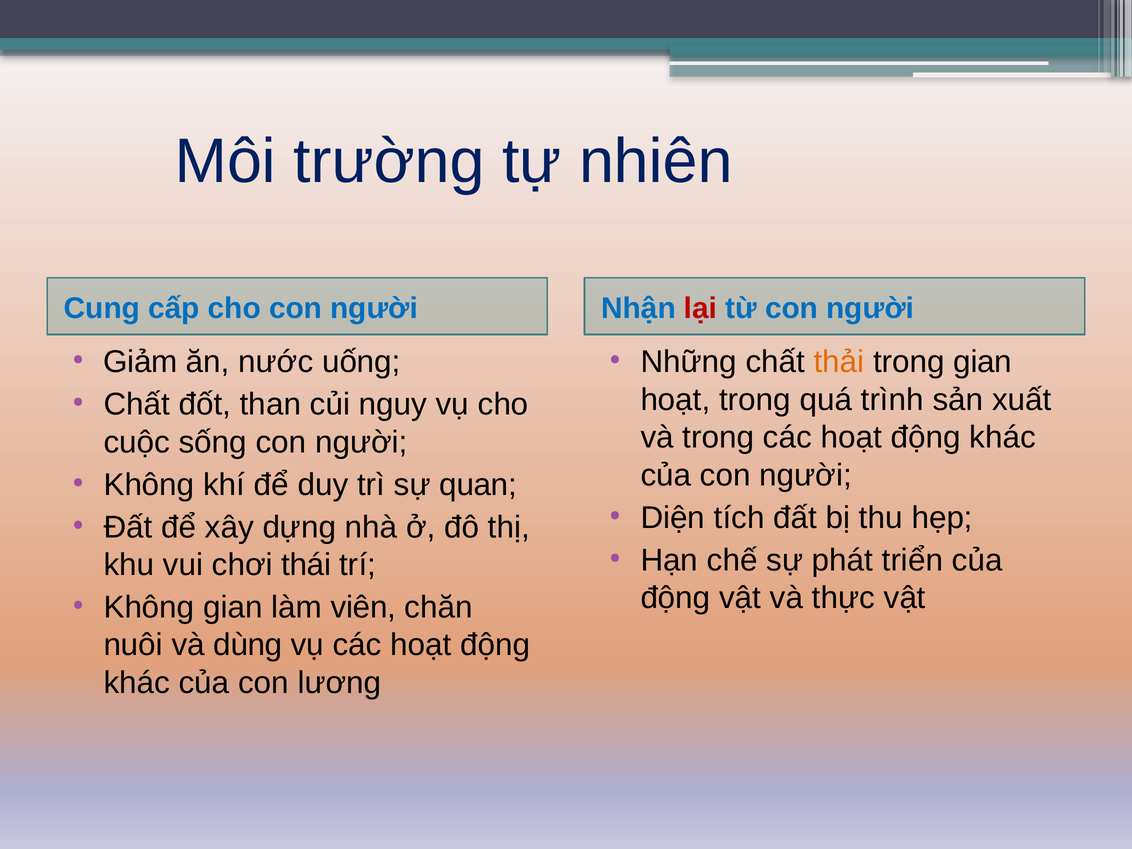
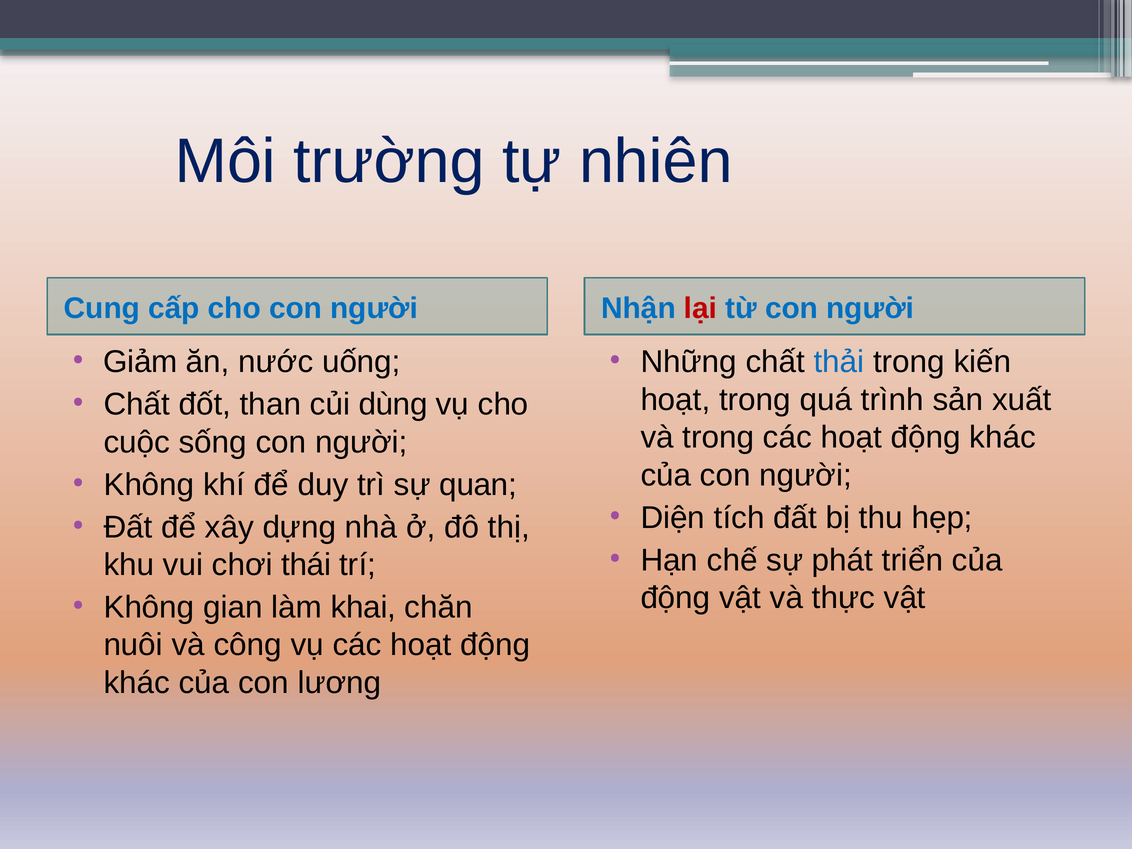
thải colour: orange -> blue (839, 362)
trong gian: gian -> kiến (983, 362)
nguy: nguy -> dùng (393, 404)
viên: viên -> khai (363, 607)
dùng: dùng -> công (248, 645)
